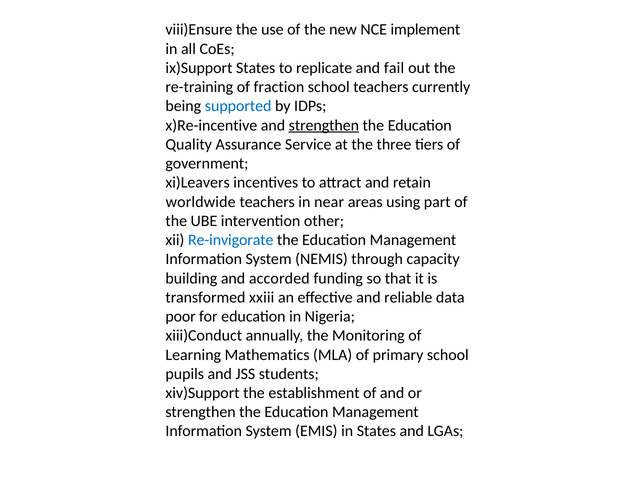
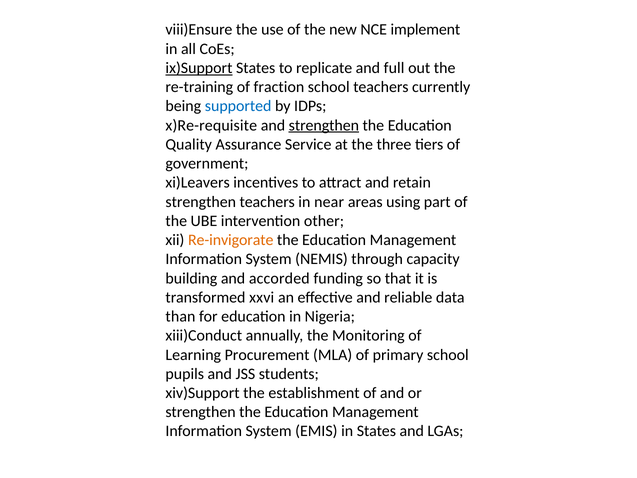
ix)Support underline: none -> present (199, 68)
fail: fail -> full (394, 68)
x)Re-incentive: x)Re-incentive -> x)Re-requisite (211, 125)
worldwide: worldwide -> strengthen (201, 202)
Re-invigorate colour: blue -> orange (231, 240)
xxiii: xxiii -> xxvi (262, 297)
poor: poor -> than (180, 316)
Mathematics: Mathematics -> Procurement (267, 355)
